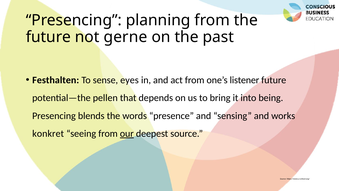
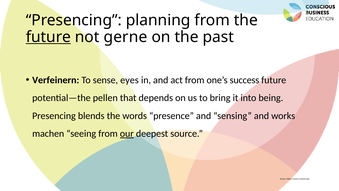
future underline: none -> present (48, 37)
Festhalten: Festhalten -> Verfeinern (56, 80)
listener: listener -> success (244, 80)
konkret: konkret -> machen (48, 133)
